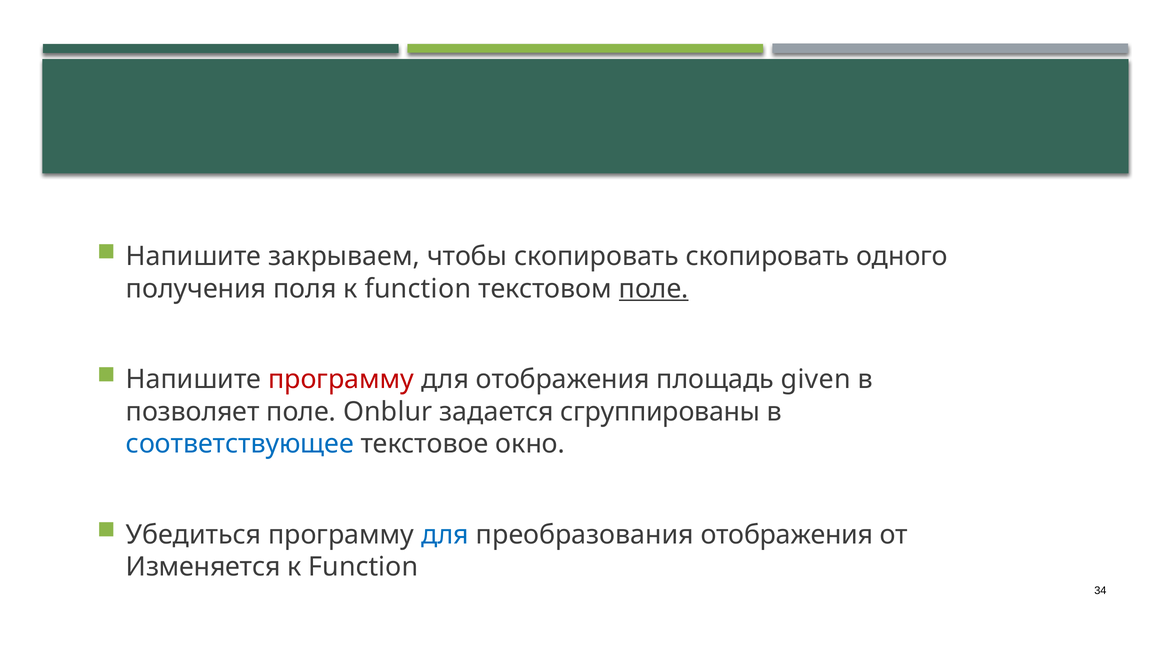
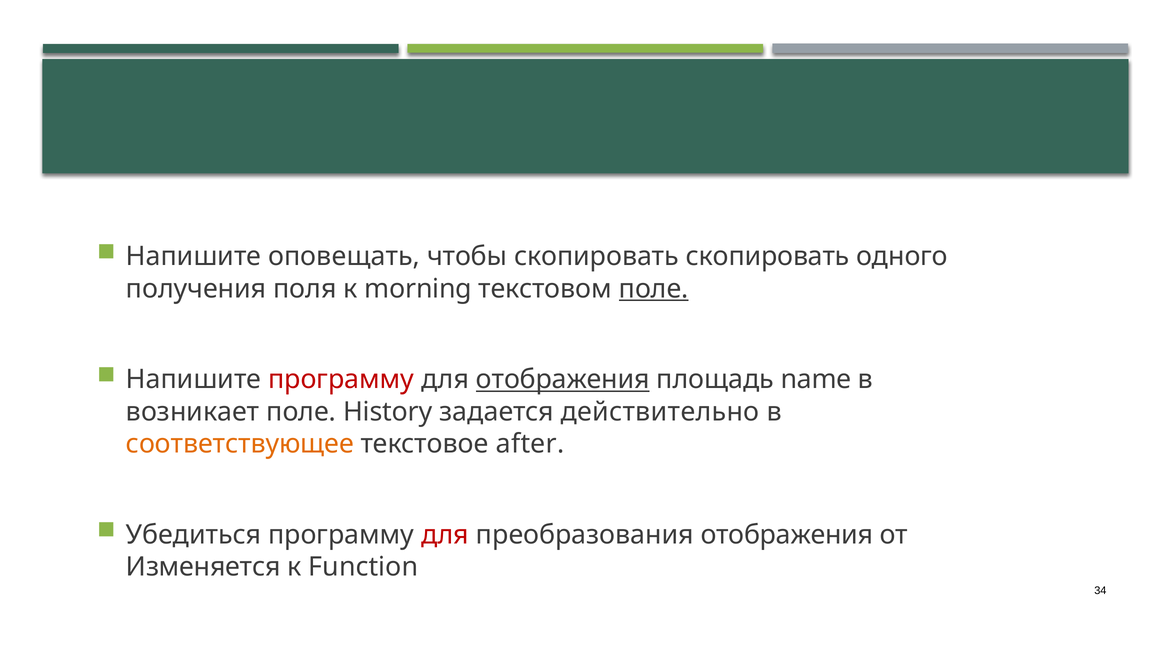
закрываем: закрываем -> оповещать (344, 256)
поля к function: function -> morning (418, 289)
отображения underline: none -> present (563, 379)
given: given -> name (816, 379)
позволяет: позволяет -> возникает (193, 412)
Onblur: Onblur -> History (388, 412)
сгруппированы: сгруппированы -> действительно (660, 412)
соответствующее colour: blue -> orange (240, 444)
окно: окно -> after (530, 444)
для colour: blue -> red (445, 534)
